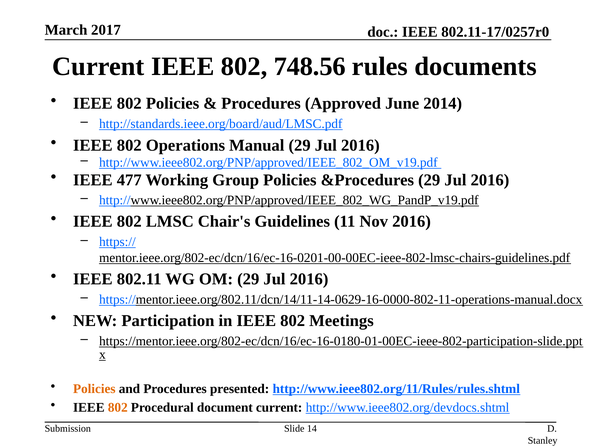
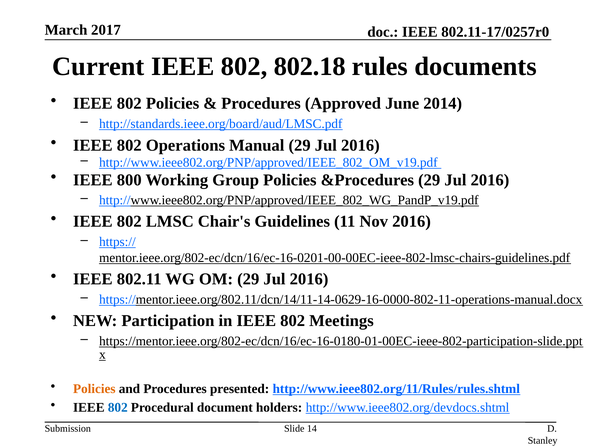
748.56: 748.56 -> 802.18 (310, 66)
477: 477 -> 800 (129, 180)
802 colour: orange -> blue (118, 407)
document current: current -> holders (279, 407)
